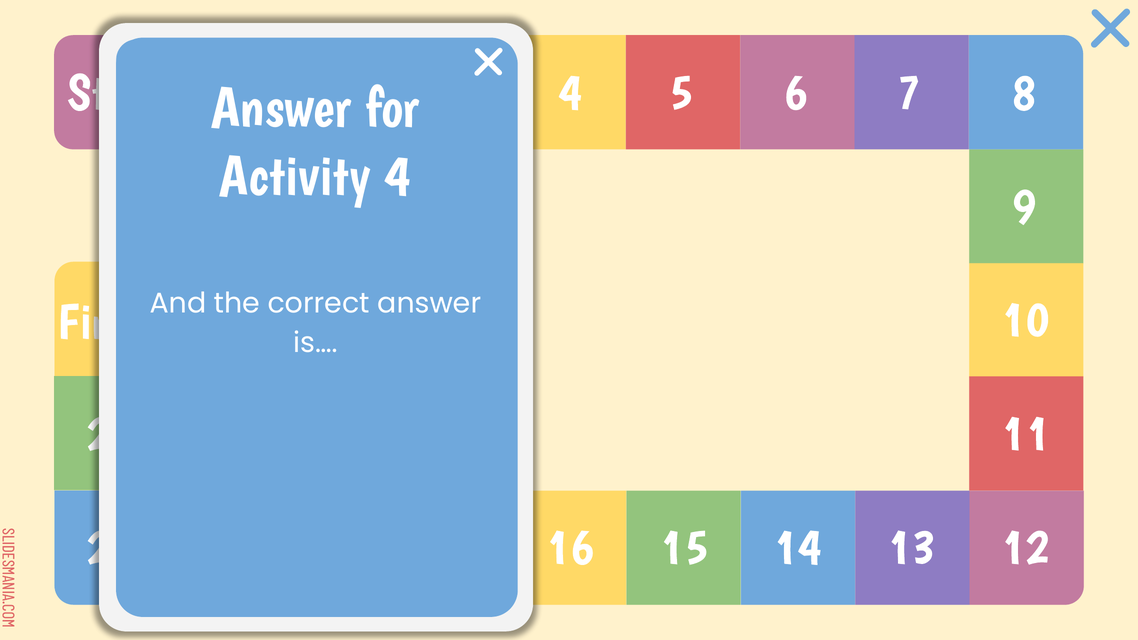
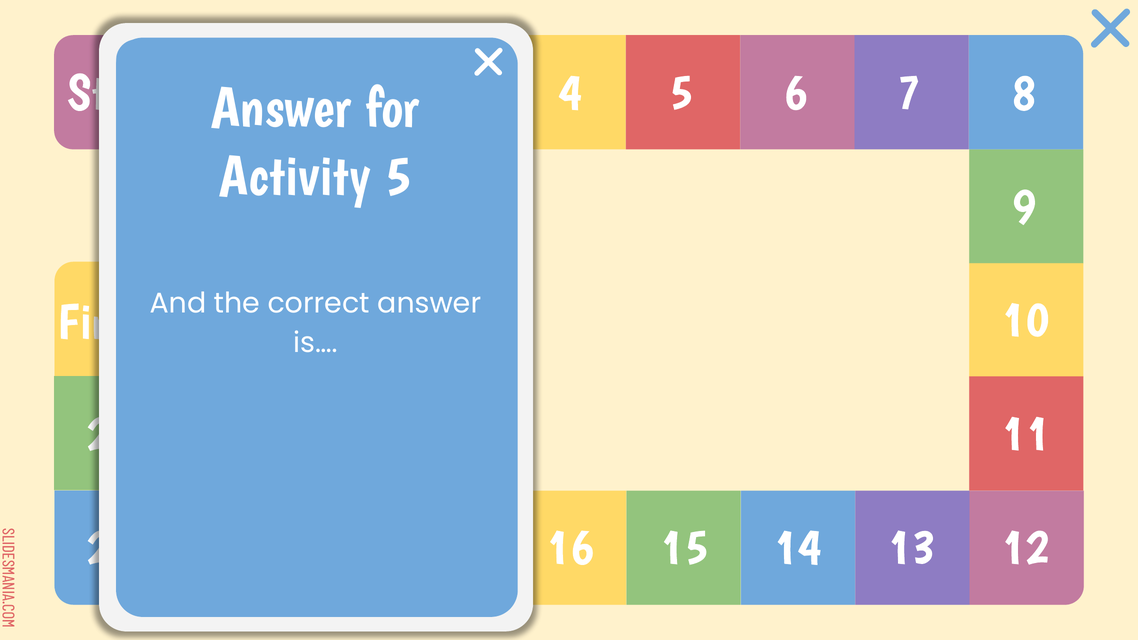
4: 4 -> 5 (398, 176)
